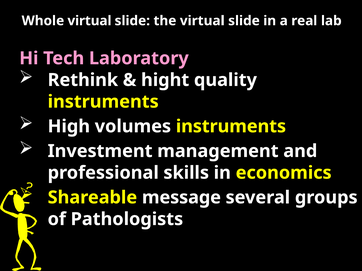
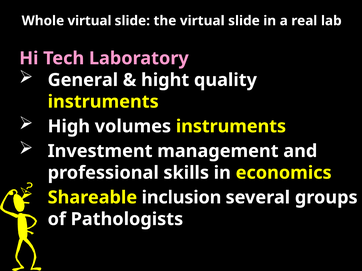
Rethink: Rethink -> General (83, 80)
message: message -> inclusion (181, 198)
